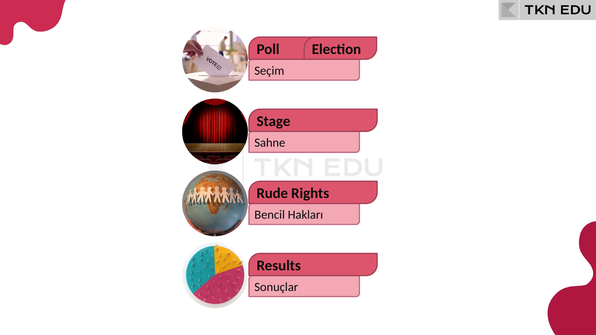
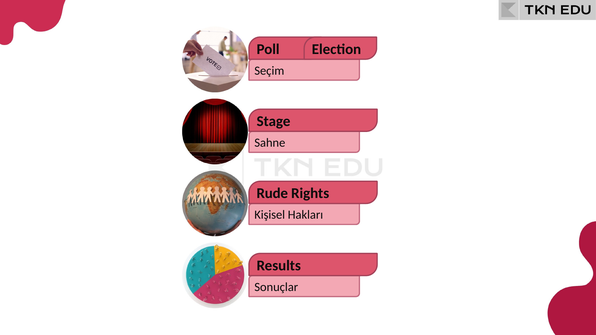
Bencil: Bencil -> Kişisel (270, 215)
